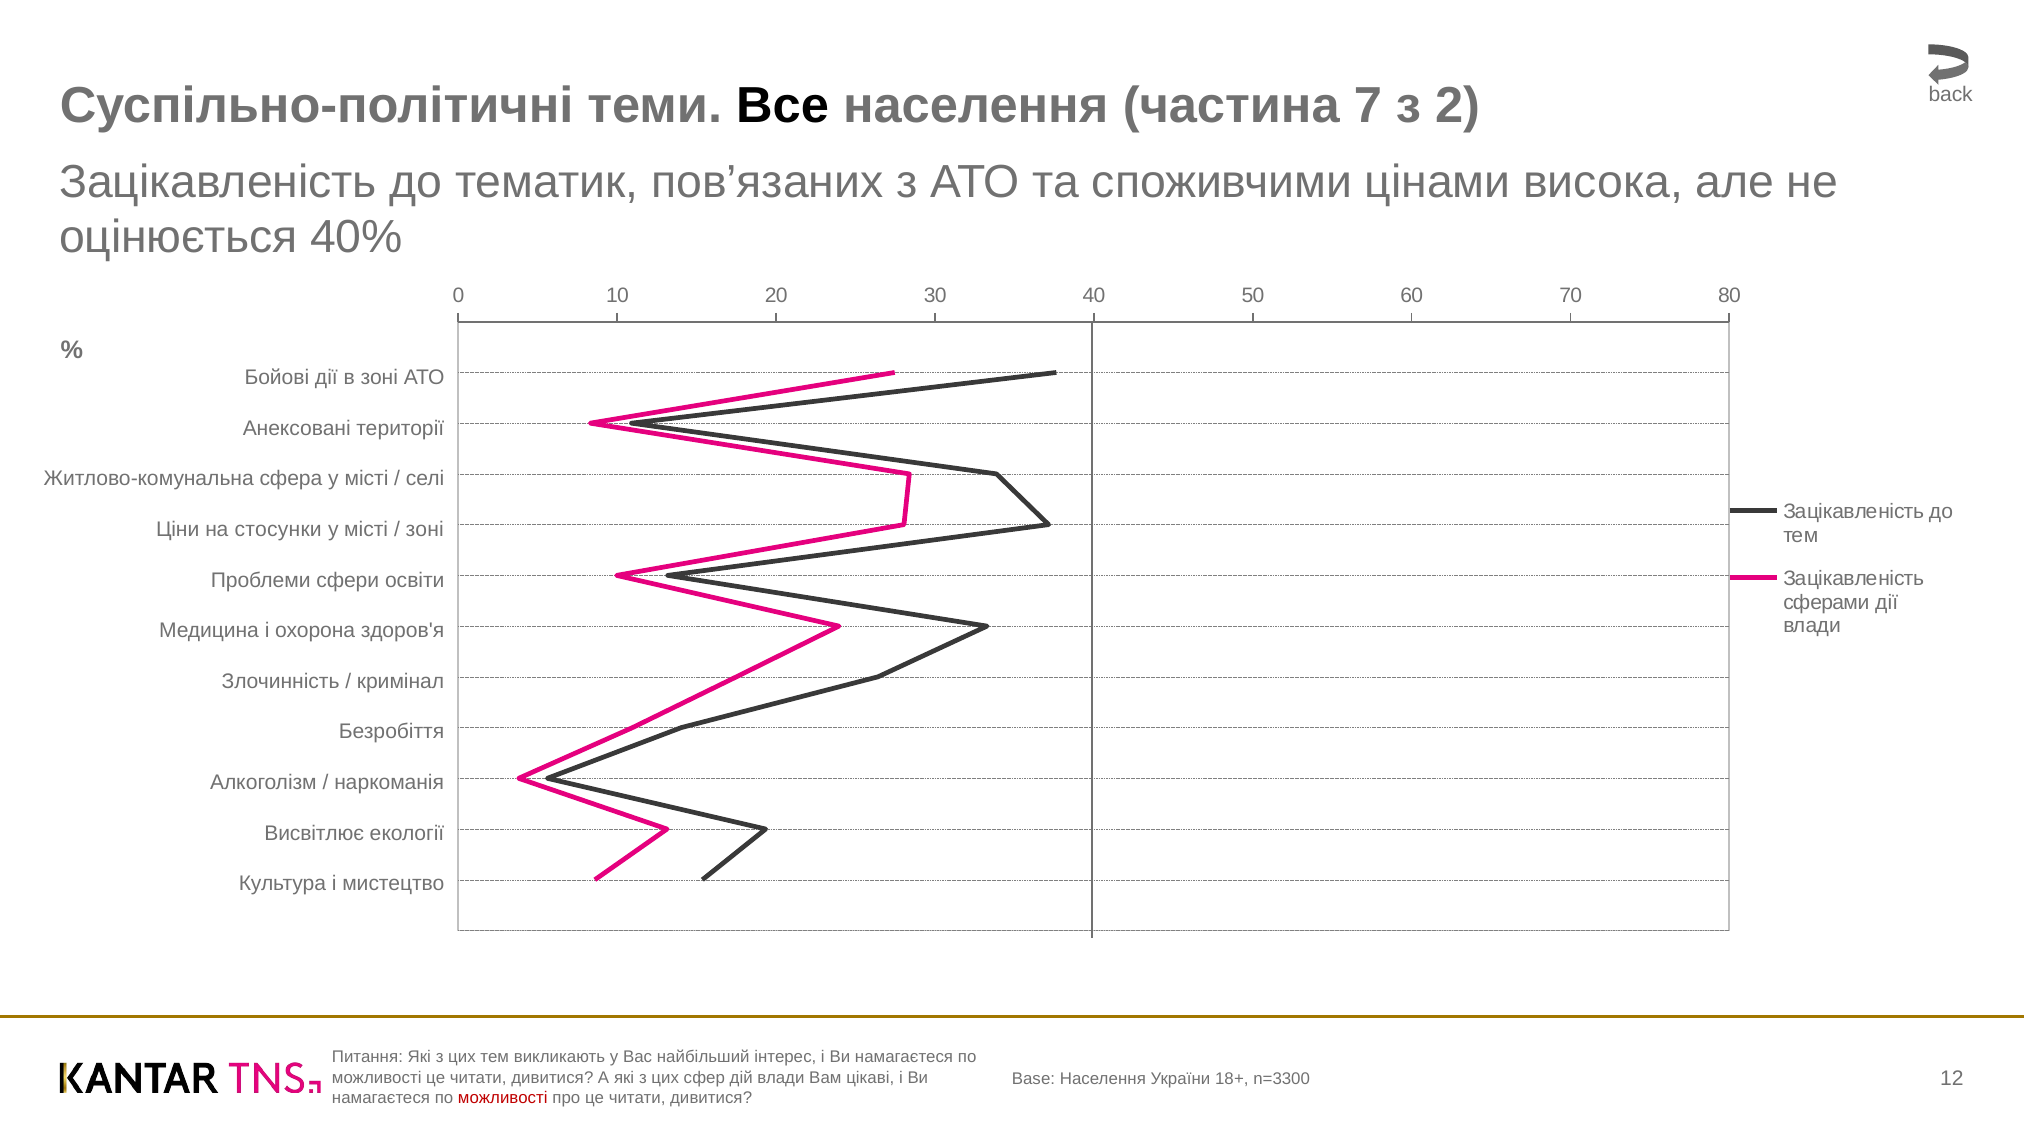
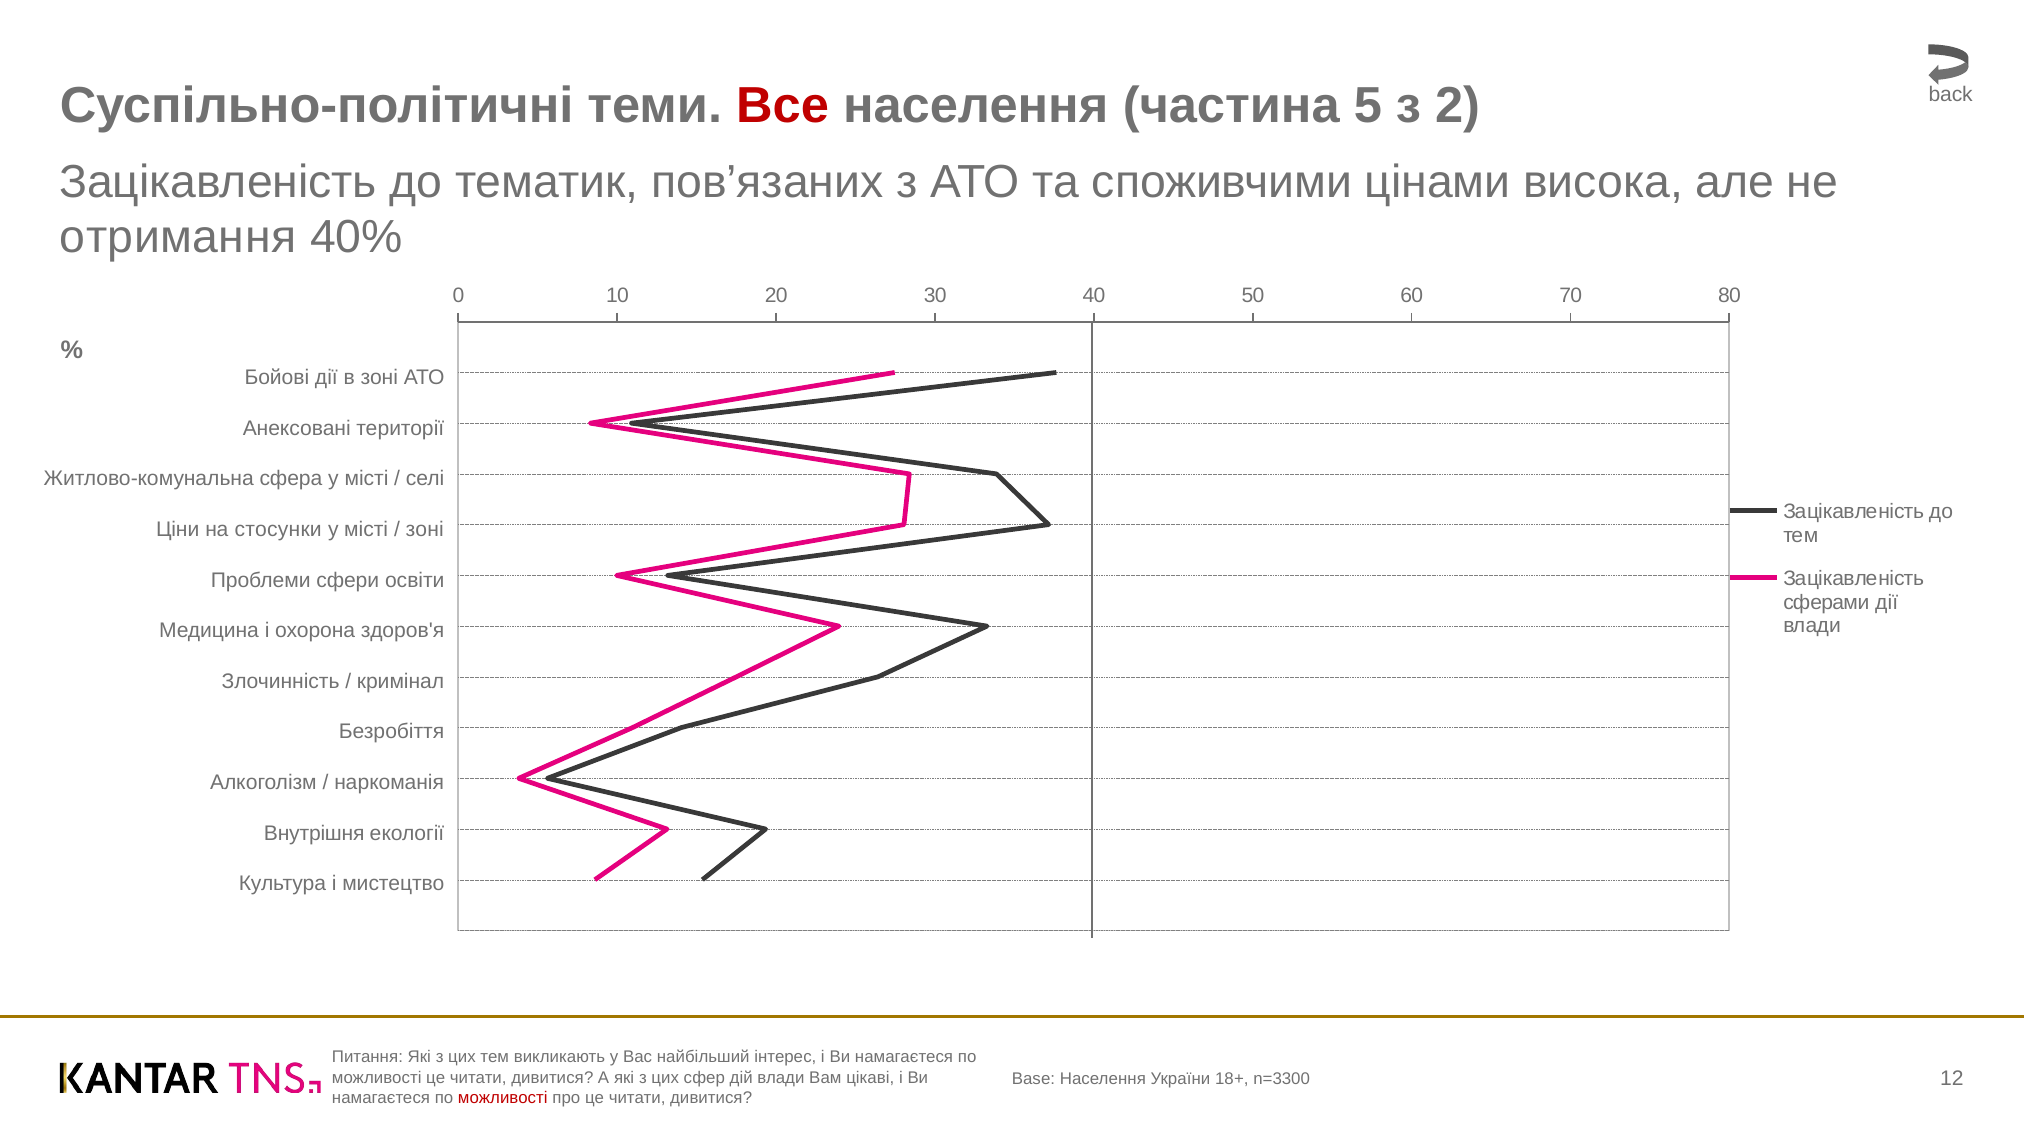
Все colour: black -> red (783, 105)
7: 7 -> 5 (1368, 105)
оцінюється: оцінюється -> отримання (178, 238)
Висвітлює: Висвітлює -> Внутрішня (314, 833)
